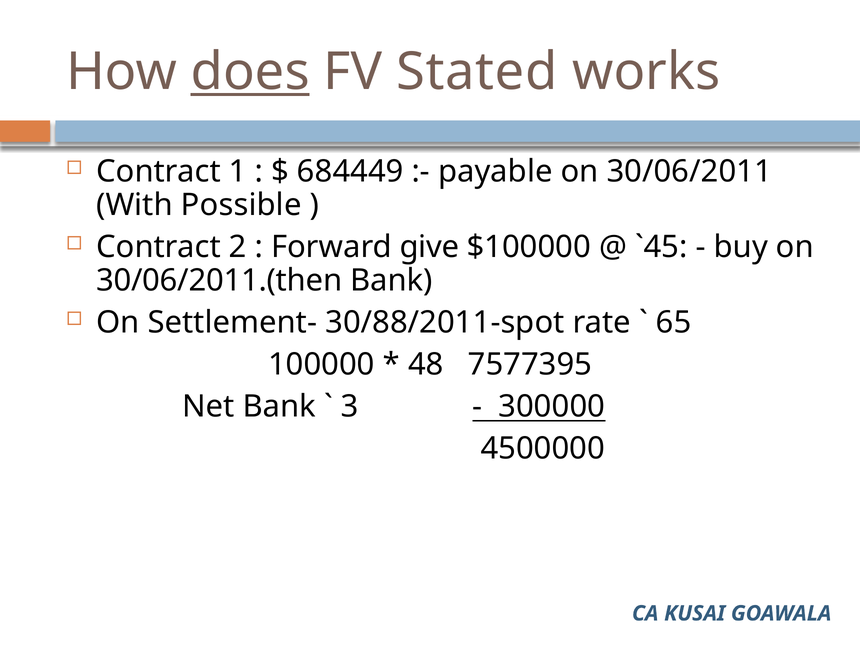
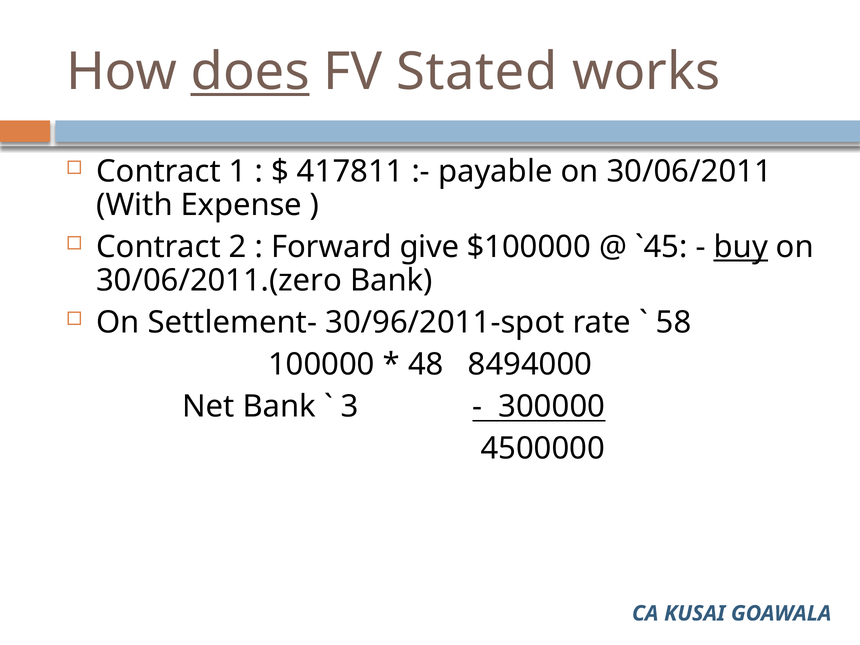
684449: 684449 -> 417811 (350, 171)
Possible: Possible -> Expense (241, 205)
buy underline: none -> present (741, 247)
30/06/2011.(then: 30/06/2011.(then -> 30/06/2011.(zero (219, 281)
30/88/2011-spot: 30/88/2011-spot -> 30/96/2011-spot (445, 323)
65: 65 -> 58 (674, 323)
7577395: 7577395 -> 8494000 (530, 365)
